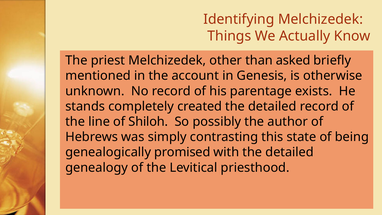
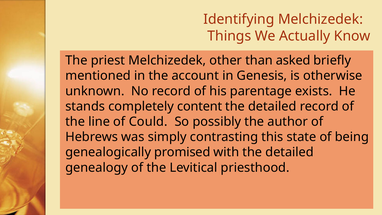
created: created -> content (200, 106)
Shiloh: Shiloh -> Could (148, 122)
